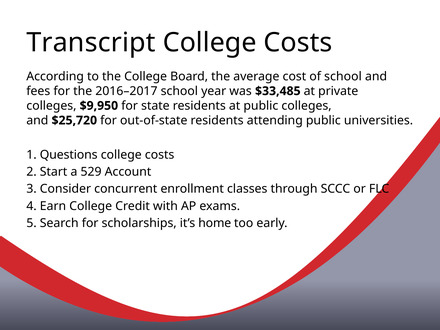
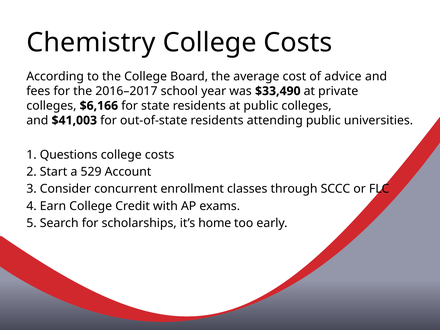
Transcript: Transcript -> Chemistry (91, 43)
of school: school -> advice (343, 76)
$33,485: $33,485 -> $33,490 (278, 91)
$9,950: $9,950 -> $6,166 (99, 106)
$25,720: $25,720 -> $41,003 (74, 120)
